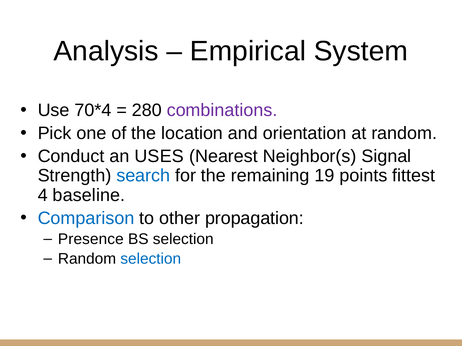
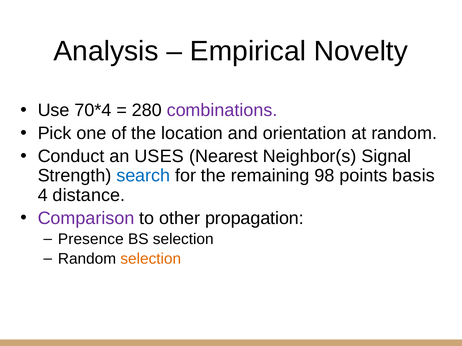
System: System -> Novelty (361, 51)
19: 19 -> 98 (325, 176)
fittest: fittest -> basis (414, 176)
baseline: baseline -> distance (89, 195)
Comparison colour: blue -> purple (86, 218)
selection colour: blue -> orange (151, 259)
